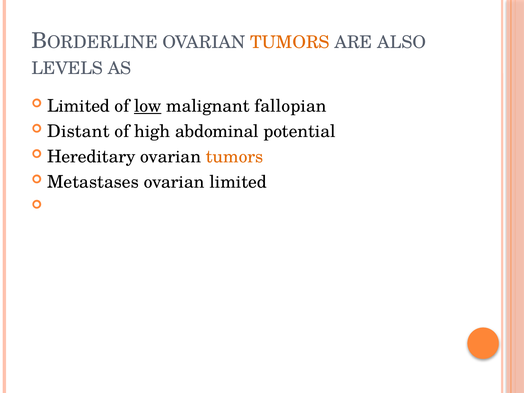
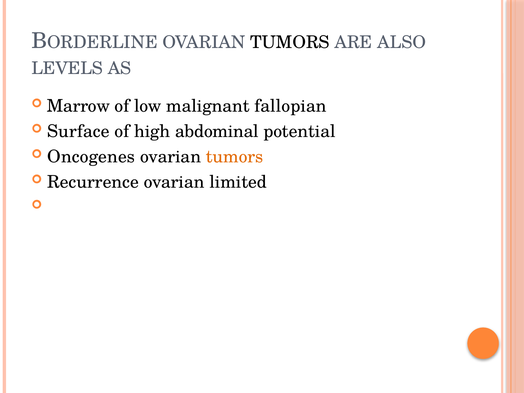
TUMORS colour: orange -> black (290, 42)
Limited: Limited -> Marrow (79, 106)
low underline: present -> none (148, 106)
Distant: Distant -> Surface (78, 131)
Hereditary: Hereditary -> Oncogenes (91, 157)
Metastases: Metastases -> Recurrence (93, 182)
